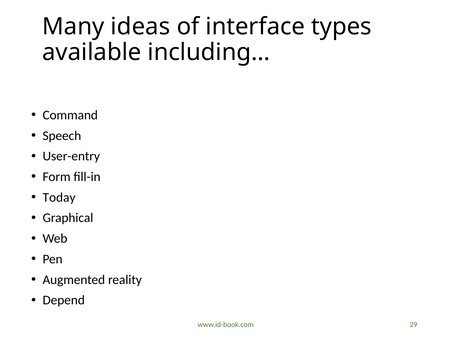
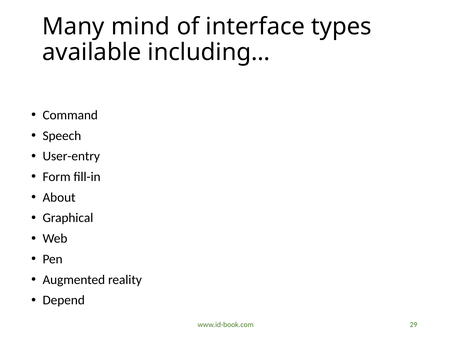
ideas: ideas -> mind (140, 27)
Today: Today -> About (59, 197)
